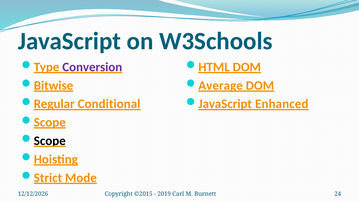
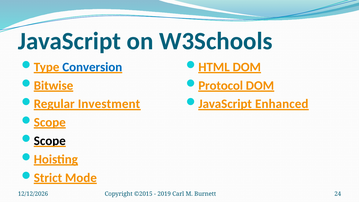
Conversion colour: purple -> blue (92, 67)
Average: Average -> Protocol (221, 85)
Conditional: Conditional -> Investment (109, 104)
